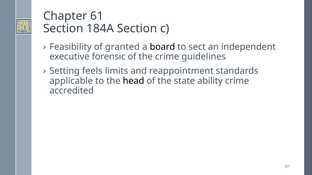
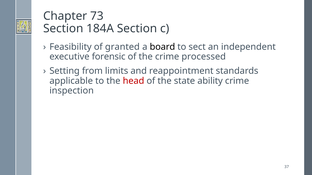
61: 61 -> 73 (97, 16)
guidelines: guidelines -> processed (204, 57)
feels: feels -> from (92, 71)
head colour: black -> red (134, 81)
accredited: accredited -> inspection (72, 91)
